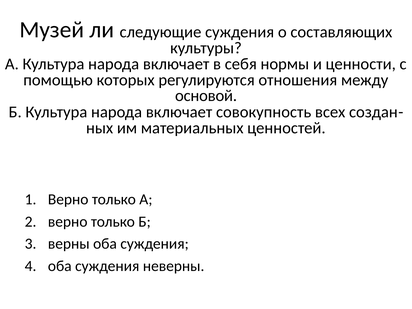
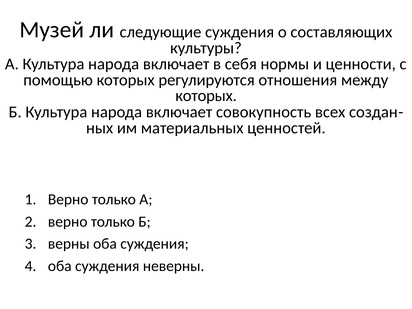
основой: основой -> которых (206, 96)
